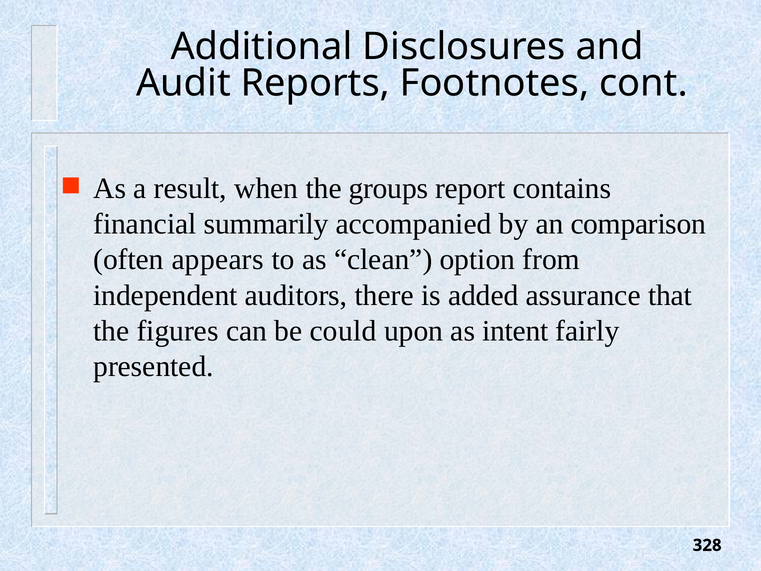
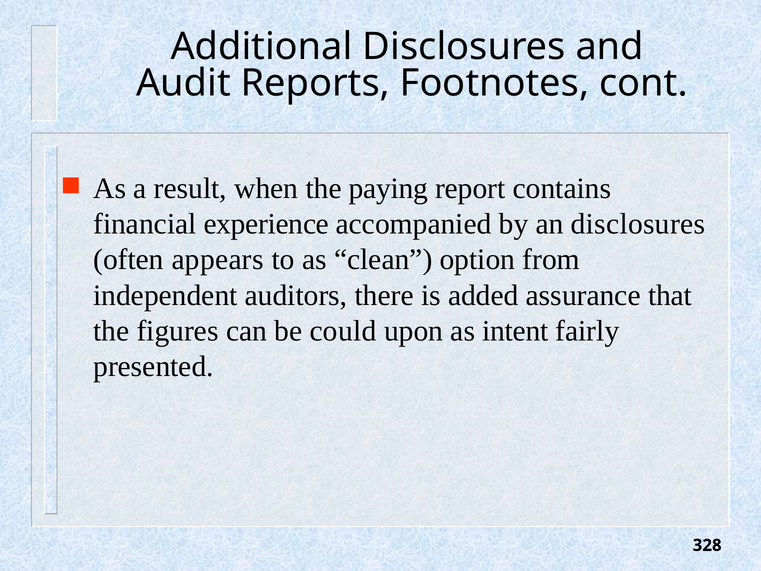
groups: groups -> paying (388, 189)
summarily: summarily -> experience (266, 224)
an comparison: comparison -> disclosures (638, 224)
